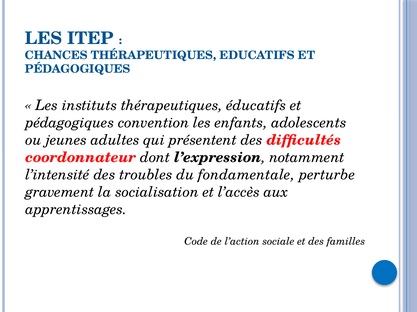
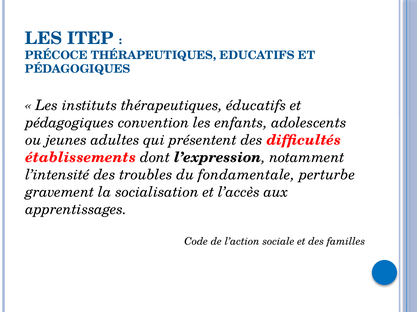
CHANCES: CHANCES -> PRÉCOCE (56, 55)
coordonnateur: coordonnateur -> établissements (81, 158)
